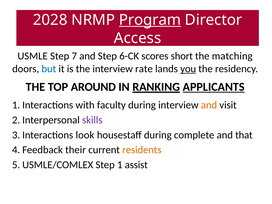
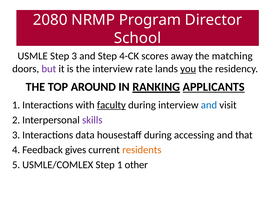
2028: 2028 -> 2080 (50, 20)
Program underline: present -> none (150, 20)
Access: Access -> School (138, 38)
7: 7 -> 3 (74, 56)
6-CK: 6-CK -> 4-CK (129, 56)
short: short -> away (182, 56)
but colour: blue -> purple (49, 69)
faculty underline: none -> present (111, 105)
and colour: orange -> blue (209, 105)
look: look -> data (85, 135)
complete: complete -> accessing (194, 135)
their: their -> gives (76, 150)
assist: assist -> other (136, 165)
